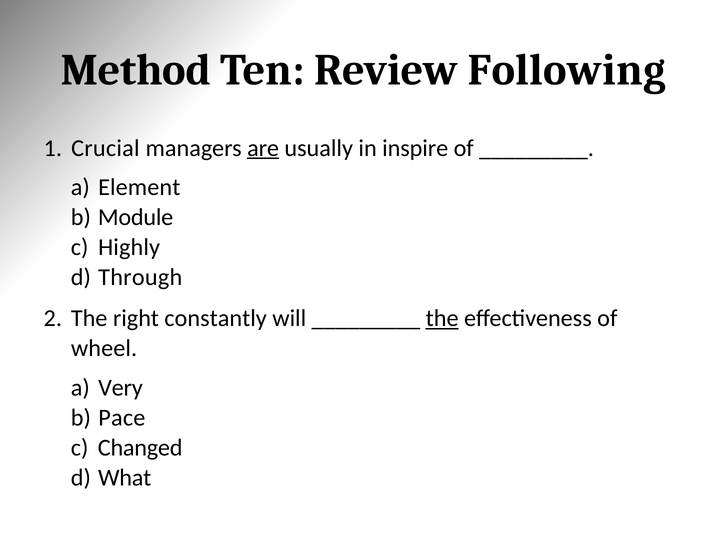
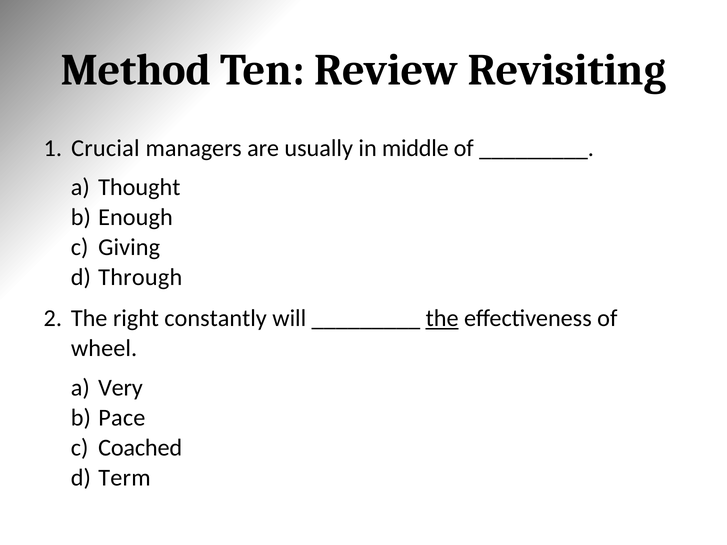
Following: Following -> Revisiting (567, 70)
are underline: present -> none (263, 148)
inspire: inspire -> middle (415, 148)
Element: Element -> Thought (139, 187)
Module: Module -> Enough (135, 217)
Highly: Highly -> Giving (129, 247)
Changed: Changed -> Coached (140, 448)
What: What -> Term (124, 478)
